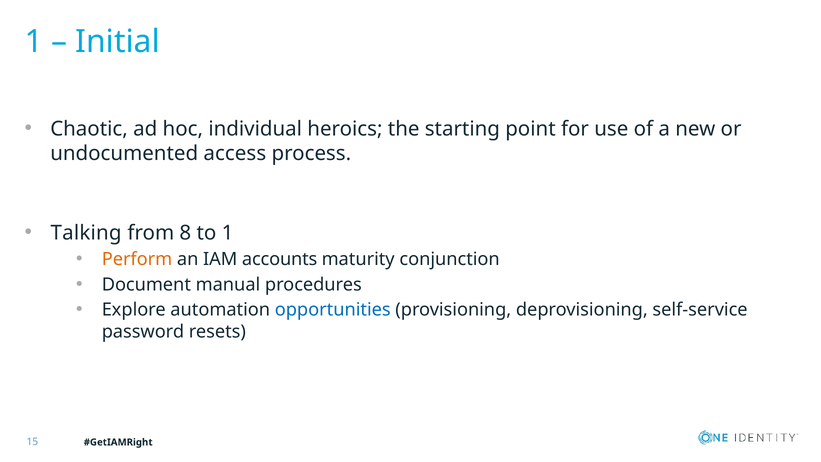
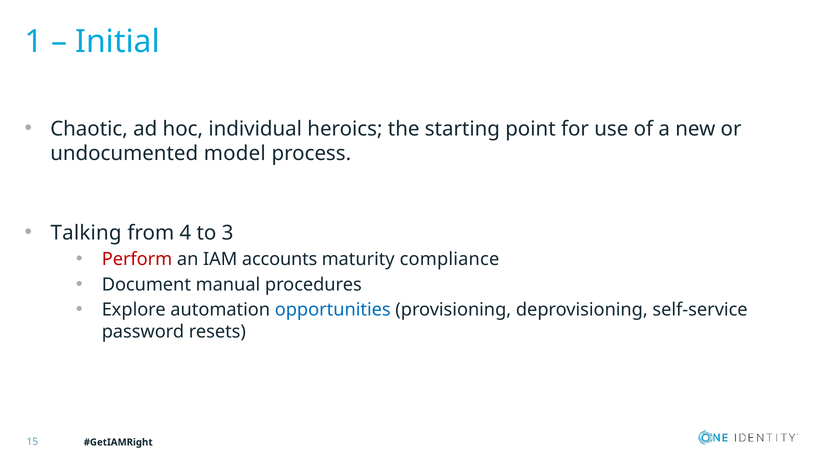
access: access -> model (235, 153)
8: 8 -> 4 (185, 233)
to 1: 1 -> 3 (228, 233)
Perform colour: orange -> red (137, 259)
conjunction: conjunction -> compliance (449, 259)
